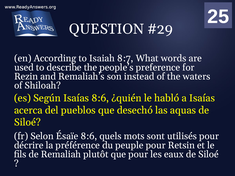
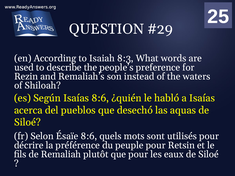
8:7: 8:7 -> 8:3 (125, 58)
